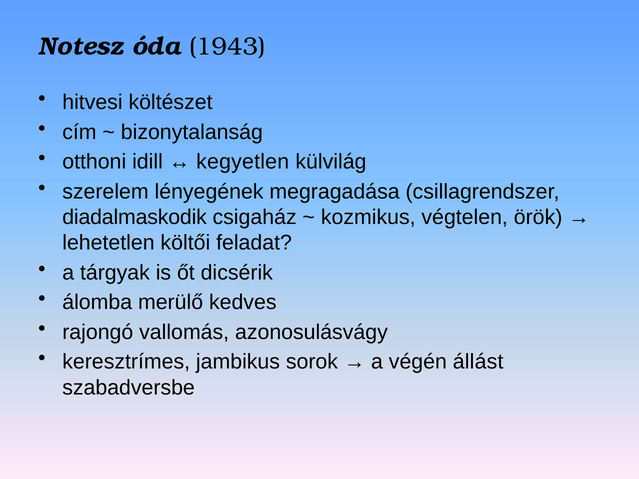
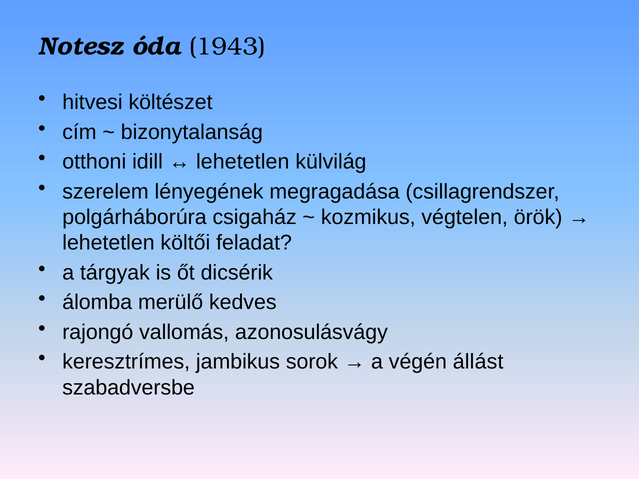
kegyetlen: kegyetlen -> lehetetlen (243, 162)
diadalmaskodik: diadalmaskodik -> polgárháborúra (134, 217)
